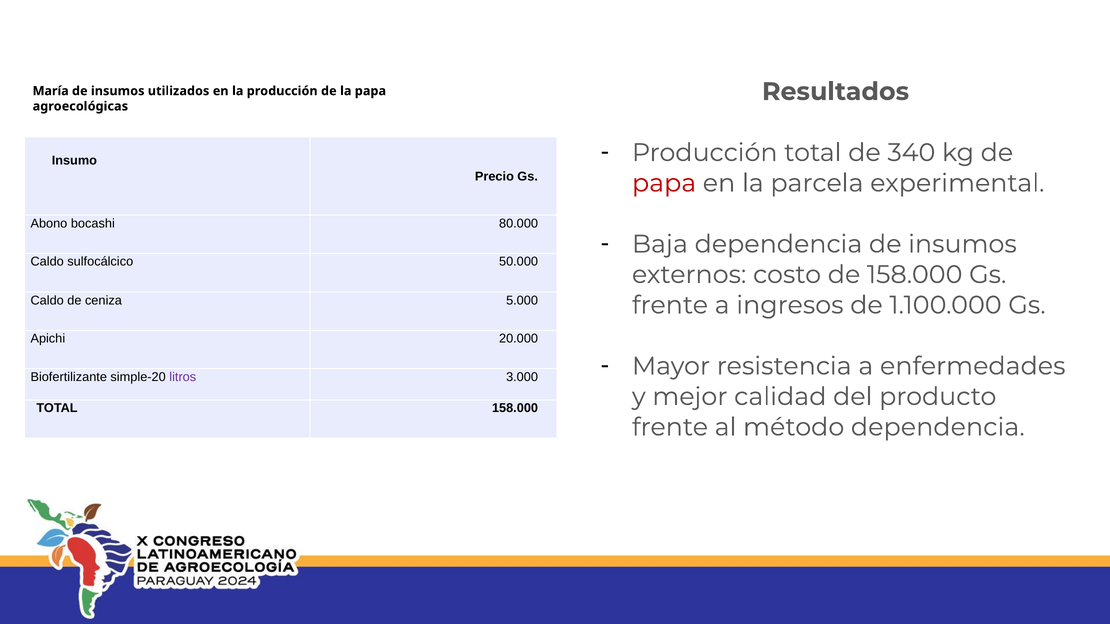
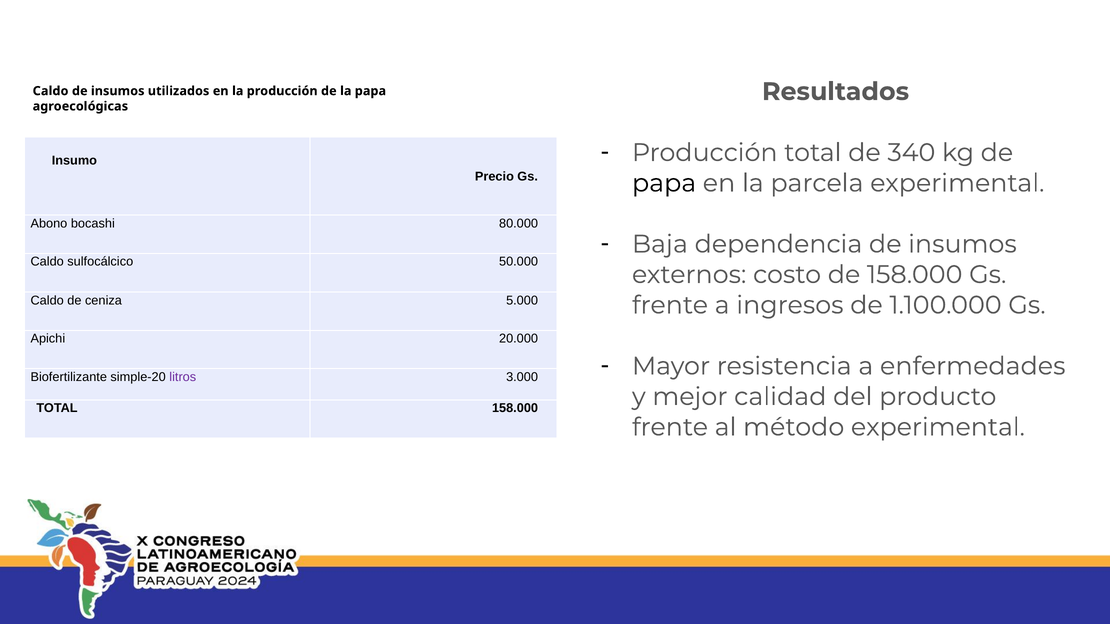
María: María -> Caldo (51, 91)
papa colour: red -> black (664, 183)
método dependencia: dependencia -> experimental (938, 427)
